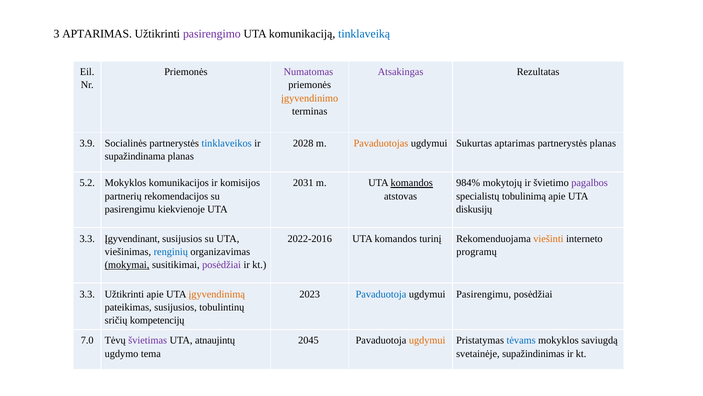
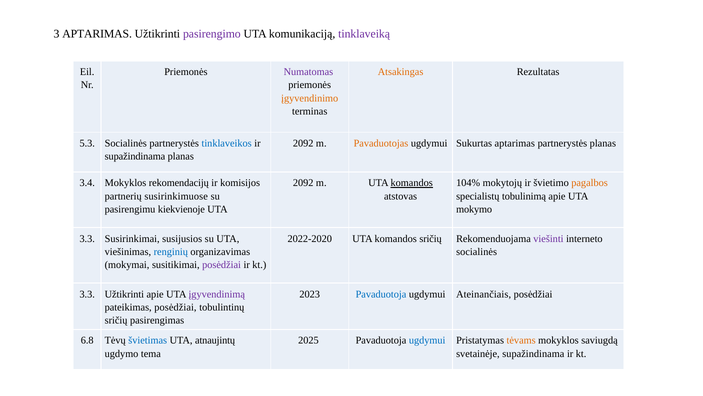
tinklaveiką colour: blue -> purple (364, 34)
Atsakingas colour: purple -> orange (401, 72)
3.9: 3.9 -> 5.3 (87, 143)
2028: 2028 -> 2092 (303, 143)
5.2: 5.2 -> 3.4 (87, 183)
komunikacijos: komunikacijos -> rekomendacijų (179, 183)
2031: 2031 -> 2092 (303, 183)
984%: 984% -> 104% (468, 183)
pagalbos colour: purple -> orange (590, 183)
rekomendacijos: rekomendacijos -> susirinkimuose (176, 196)
diskusijų: diskusijų -> mokymo (474, 209)
Įgyvendinant: Įgyvendinant -> Susirinkimai (132, 238)
2022-2016: 2022-2016 -> 2022-2020 (310, 238)
komandos turinį: turinį -> sričių (431, 238)
viešinti colour: orange -> purple (548, 238)
programų: programų -> socialinės (477, 251)
mokymai underline: present -> none (127, 264)
įgyvendinimą colour: orange -> purple (217, 294)
ugdymui Pasirengimu: Pasirengimu -> Ateinančiais (484, 294)
pateikimas susijusios: susijusios -> posėdžiai (175, 307)
kompetencijų: kompetencijų -> pasirengimas (157, 320)
7.0: 7.0 -> 6.8 (87, 340)
švietimas colour: purple -> blue (148, 340)
2045: 2045 -> 2025 (308, 340)
ugdymui colour: orange -> blue (427, 340)
tėvams colour: blue -> orange (521, 340)
svetainėje supažindinimas: supažindinimas -> supažindinama (533, 353)
